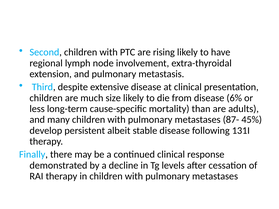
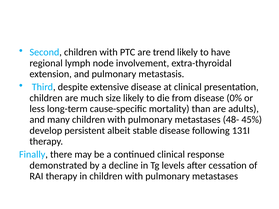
rising: rising -> trend (164, 52)
6%: 6% -> 0% (234, 98)
87-: 87- -> 48- (231, 120)
